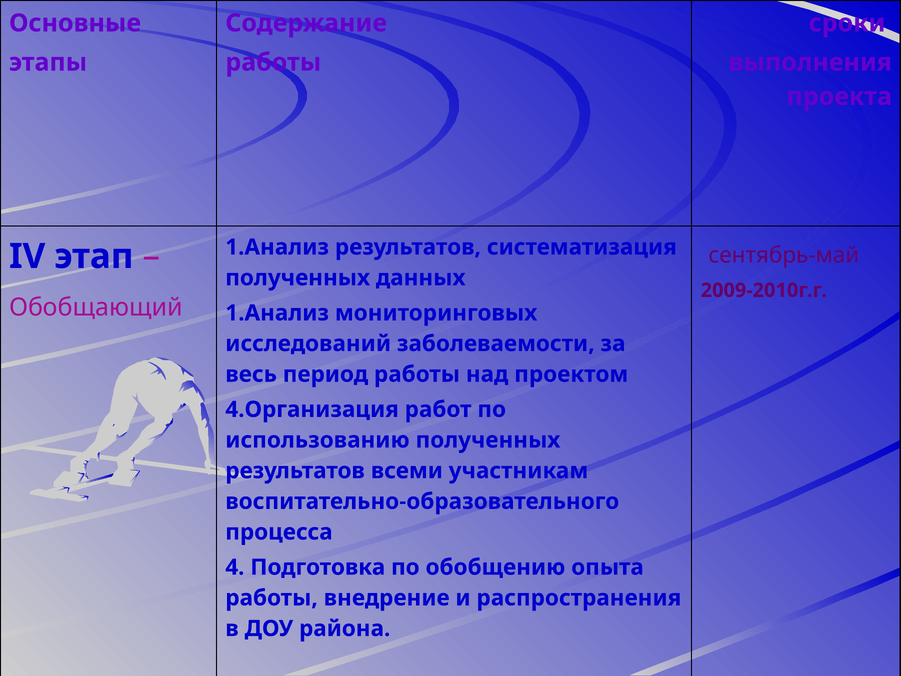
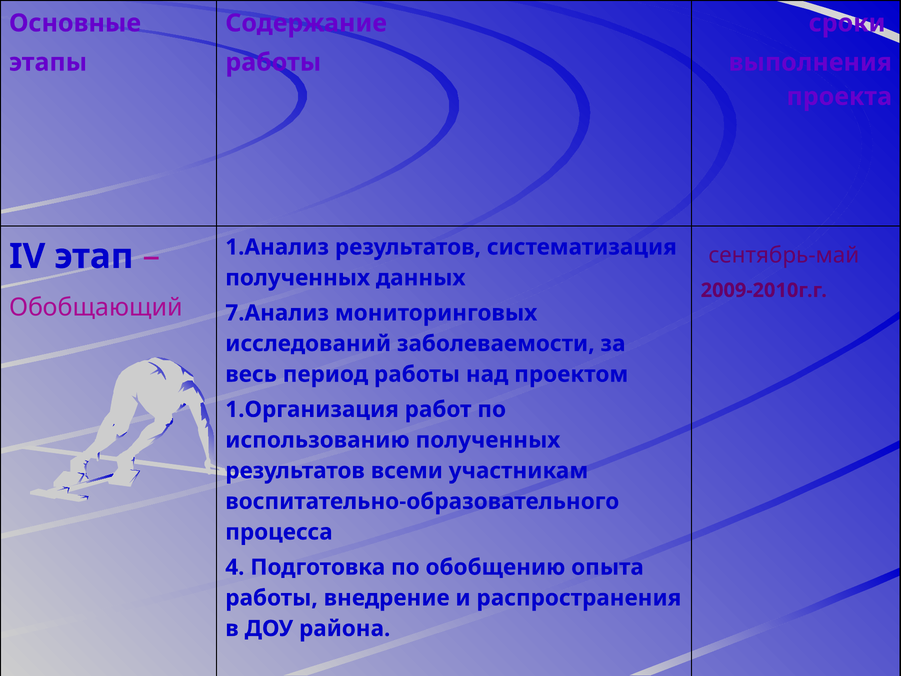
1.Анализ: 1.Анализ -> 7.Анализ (277, 313)
4.Организация: 4.Организация -> 1.Организация (312, 409)
